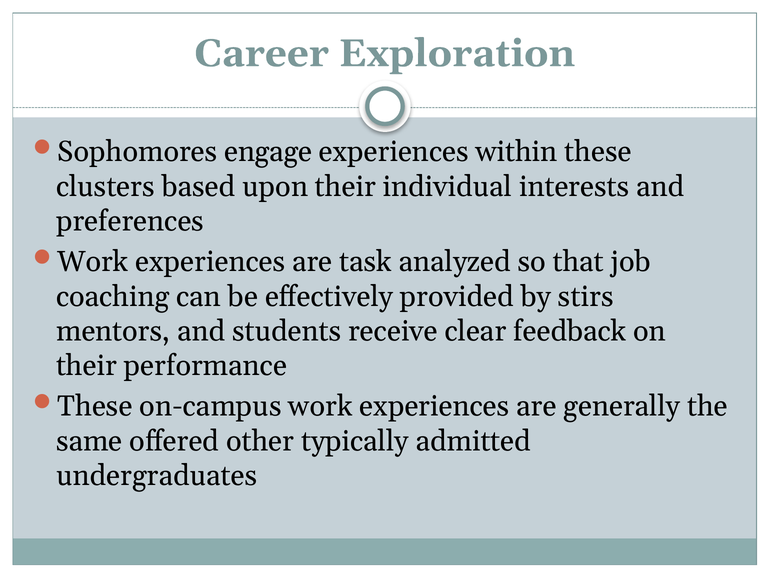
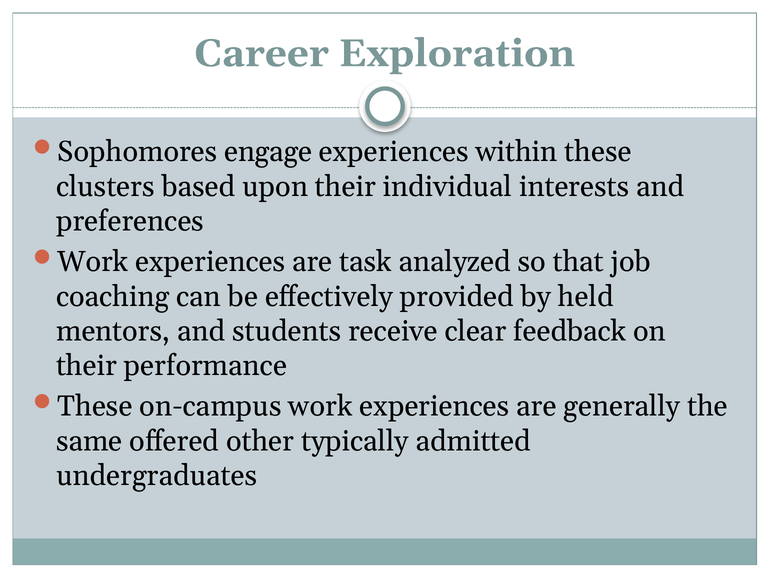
stirs: stirs -> held (586, 296)
